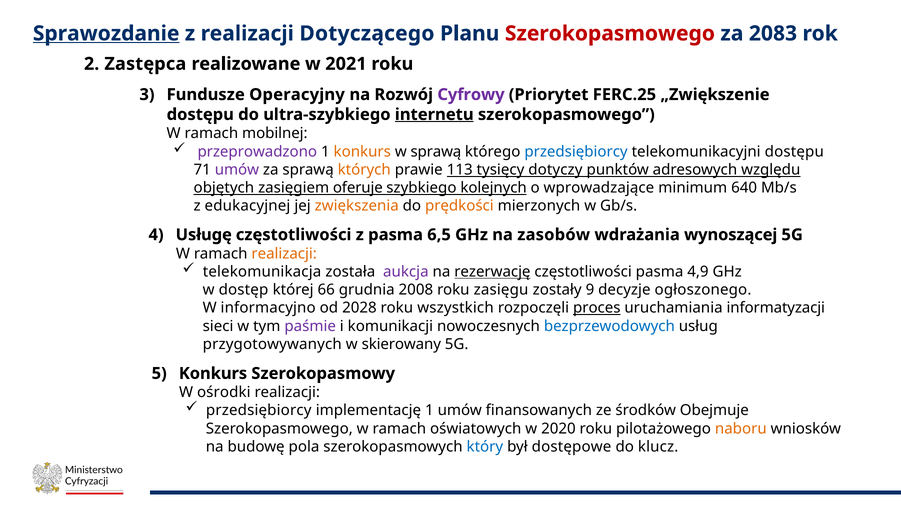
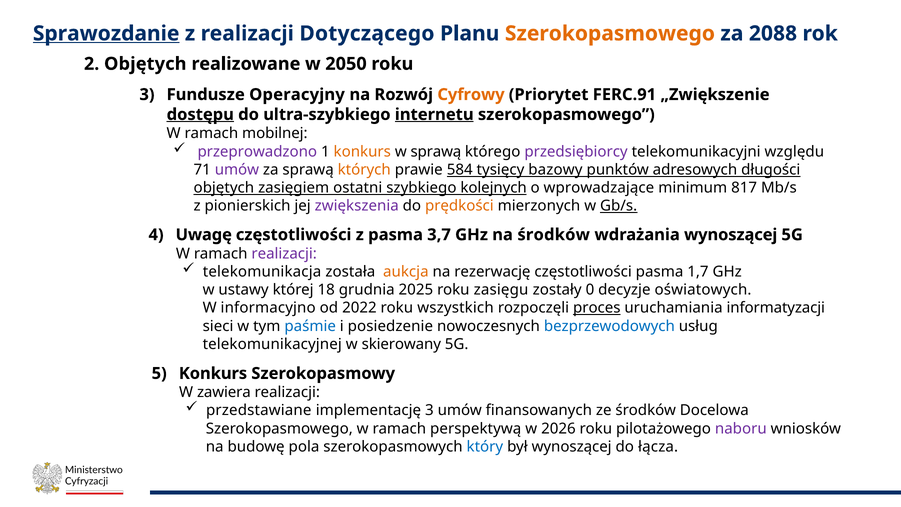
Szerokopasmowego colour: red -> orange (610, 33)
2083: 2083 -> 2088 (773, 33)
2 Zastępca: Zastępca -> Objętych (145, 64)
2021: 2021 -> 2050 (346, 64)
Cyfrowy colour: purple -> orange (471, 95)
FERC.25: FERC.25 -> FERC.91 (624, 95)
dostępu underline: none -> present (200, 114)
przedsiębiorcy colour: blue -> purple (576, 151)
telekomunikacyjni dostępu: dostępu -> względu (794, 151)
113: 113 -> 584 (460, 170)
dotyczy: dotyczy -> bazowy (555, 170)
względu: względu -> długości (771, 170)
oferuje: oferuje -> ostatni (358, 188)
640: 640 -> 817 (744, 188)
edukacyjnej: edukacyjnej -> pionierskich (248, 206)
zwiększenia colour: orange -> purple (357, 206)
Gb/s underline: none -> present (619, 206)
Usługę: Usługę -> Uwagę (204, 235)
6,5: 6,5 -> 3,7 (439, 235)
na zasobów: zasobów -> środków (554, 235)
realizacji colour: orange -> purple (284, 254)
aukcja colour: purple -> orange (406, 272)
rezerwację underline: present -> none (492, 272)
4,9: 4,9 -> 1,7 (698, 272)
dostęp: dostęp -> ustawy (244, 290)
66: 66 -> 18 (326, 290)
2008: 2008 -> 2025 (416, 290)
9: 9 -> 0 (590, 290)
ogłoszonego: ogłoszonego -> oświatowych (703, 290)
2028: 2028 -> 2022 (359, 308)
paśmie colour: purple -> blue (310, 326)
komunikacji: komunikacji -> posiedzenie (390, 326)
przygotowywanych: przygotowywanych -> telekomunikacyjnej (272, 344)
ośrodki: ośrodki -> zawiera (224, 392)
przedsiębiorcy: przedsiębiorcy -> przedstawiane (259, 410)
implementację 1: 1 -> 3 (429, 410)
Obejmuje: Obejmuje -> Docelowa (714, 410)
oświatowych: oświatowych -> perspektywą (476, 428)
2020: 2020 -> 2026 (558, 428)
naboru colour: orange -> purple (741, 428)
był dostępowe: dostępowe -> wynoszącej (572, 447)
klucz: klucz -> łącza (658, 447)
